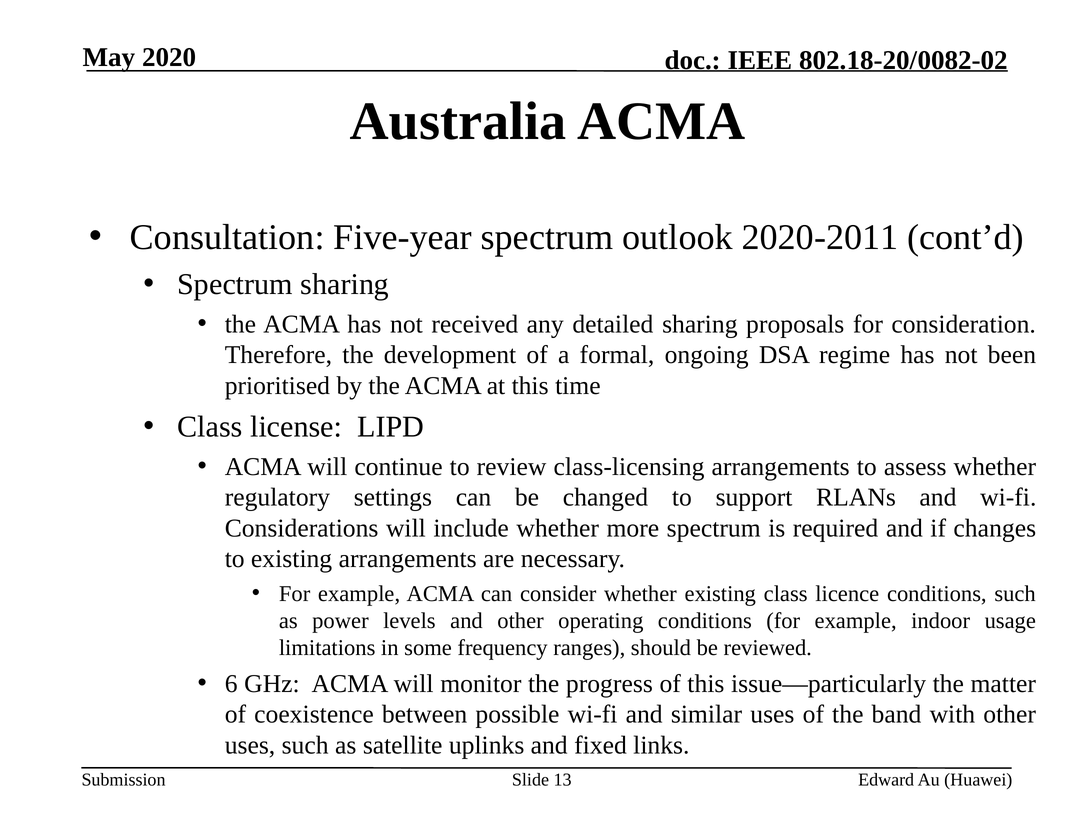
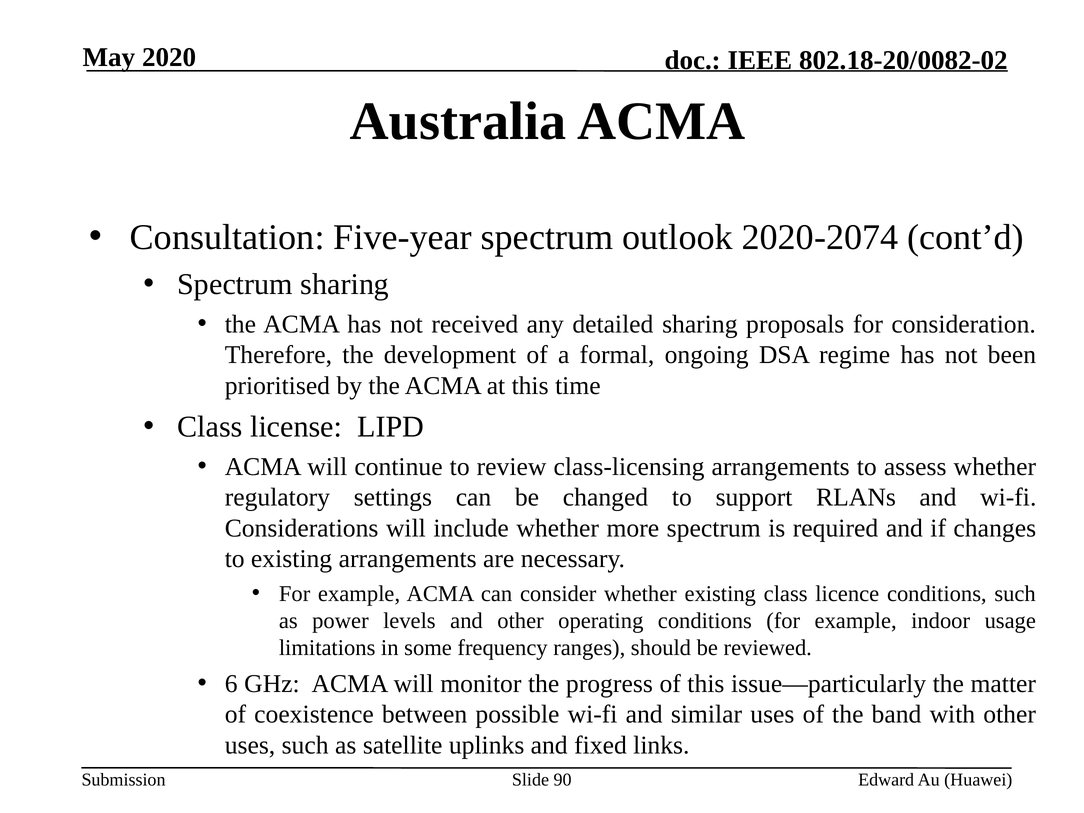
2020-2011: 2020-2011 -> 2020-2074 (820, 237)
13: 13 -> 90 (563, 780)
